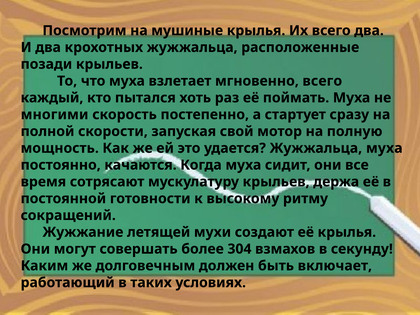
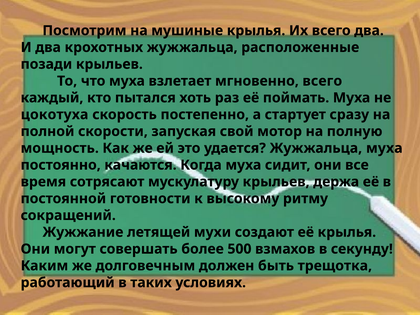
многими: многими -> цокотуха (55, 115)
304: 304 -> 500 (239, 249)
включает: включает -> трещотка (335, 266)
